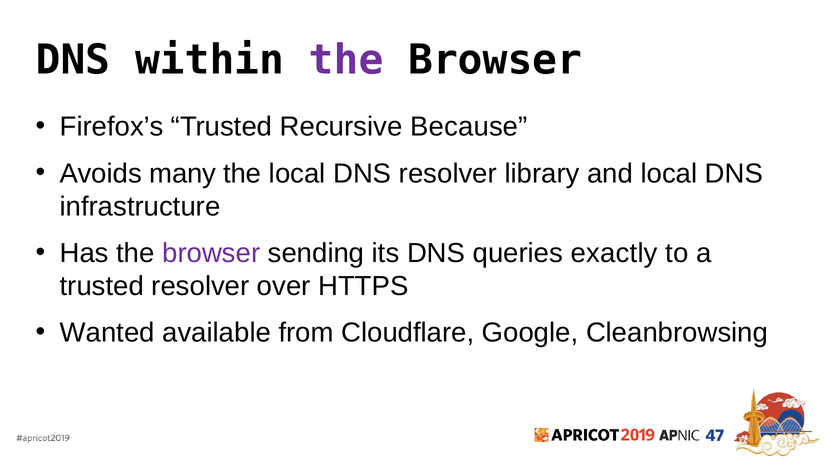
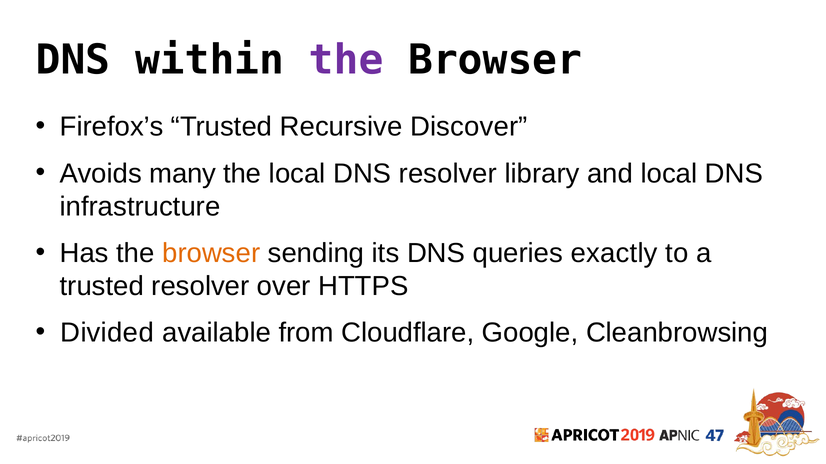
Because: Because -> Discover (469, 127)
browser colour: purple -> orange (211, 254)
Wanted: Wanted -> Divided (107, 333)
